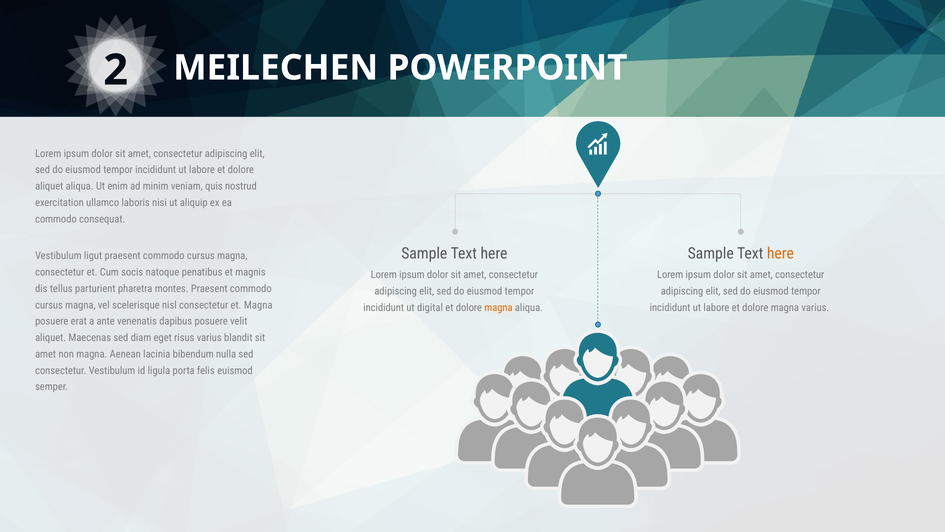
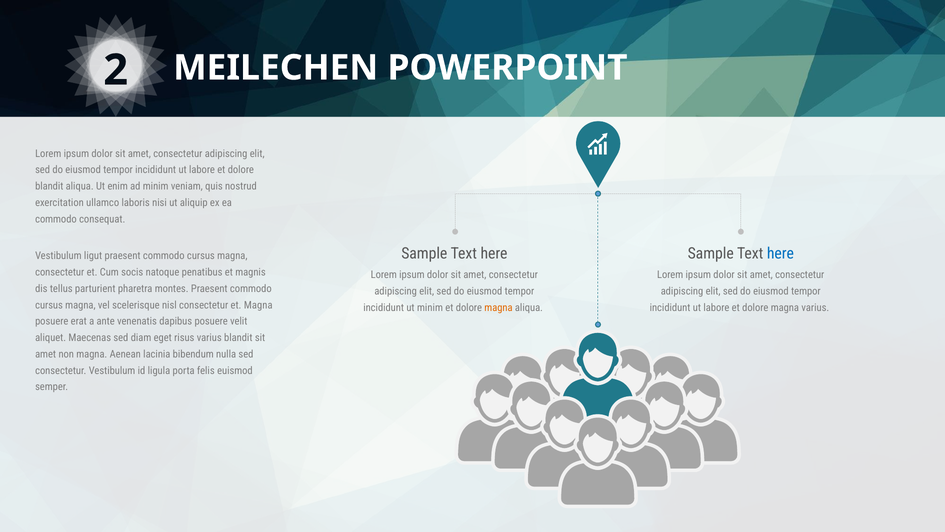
aliquet: aliquet -> blandit (49, 186)
here colour: orange -> blue (780, 253)
ut digital: digital -> minim (430, 307)
